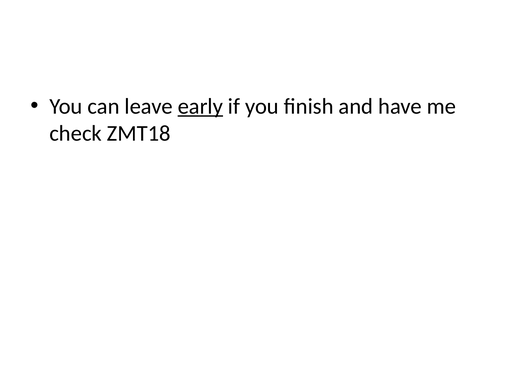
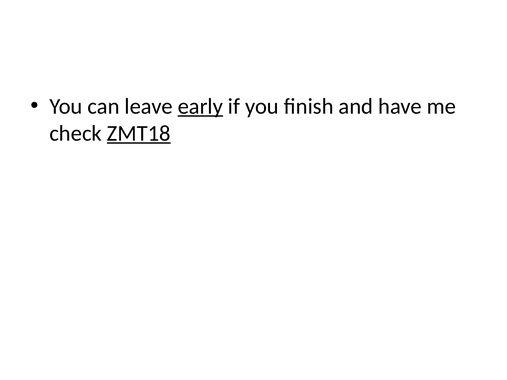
ZMT18 underline: none -> present (139, 133)
